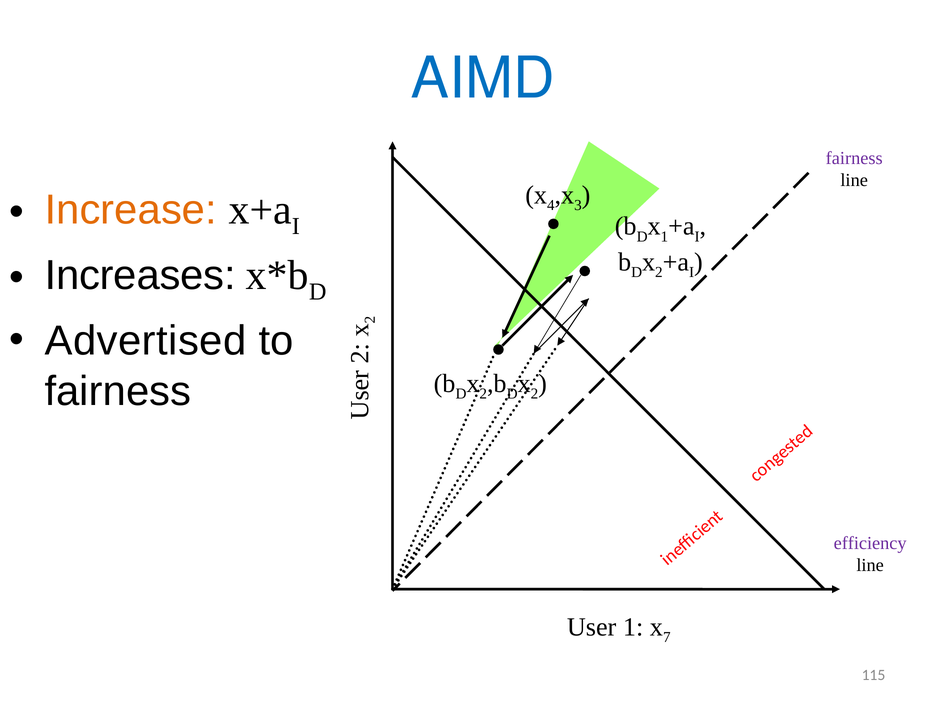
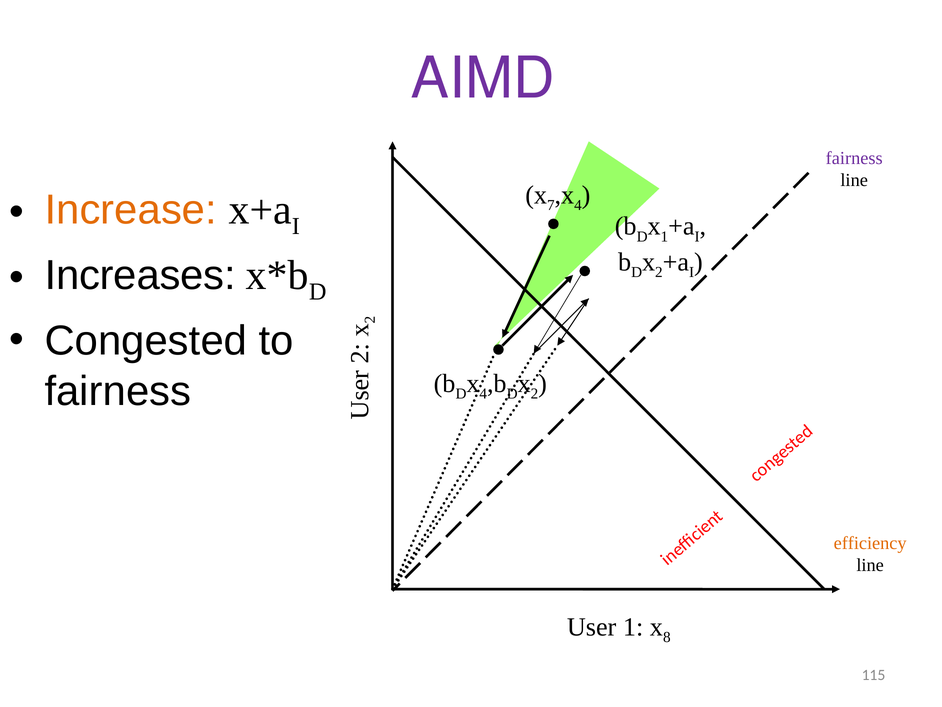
AIMD colour: blue -> purple (483, 79)
4: 4 -> 7 (551, 205)
3: 3 -> 4 (578, 205)
Advertised: Advertised -> Congested (146, 341)
2: 2 -> 4 (483, 393)
efficiency colour: purple -> orange (870, 543)
7: 7 -> 8 (667, 637)
